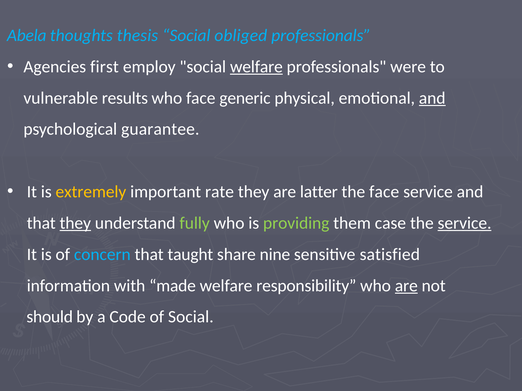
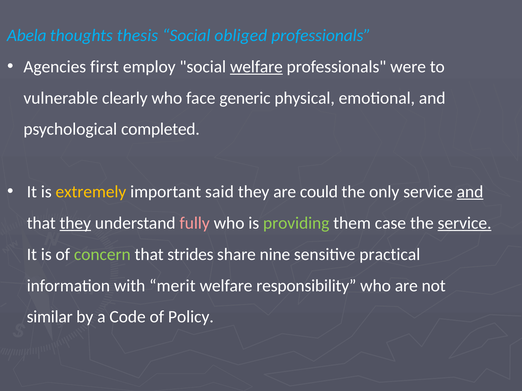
results: results -> clearly (125, 98)
and underline: present -> none (432, 98)
guarantee: guarantee -> completed (160, 129)
rate: rate -> said (219, 192)
latter: latter -> could (319, 192)
the face: face -> only (384, 192)
and underline: none -> present (470, 192)
fully colour: light green -> pink (195, 223)
concern colour: light blue -> light green (102, 255)
taught: taught -> strides (190, 255)
satisfied: satisfied -> practical (390, 255)
made: made -> merit (172, 286)
are underline: present -> none (406, 286)
should: should -> similar (50, 317)
of Social: Social -> Policy (191, 317)
